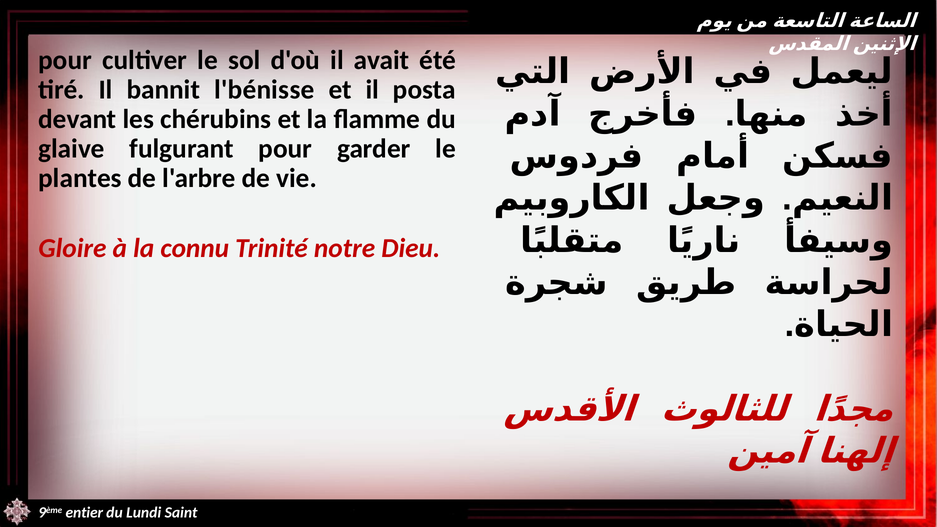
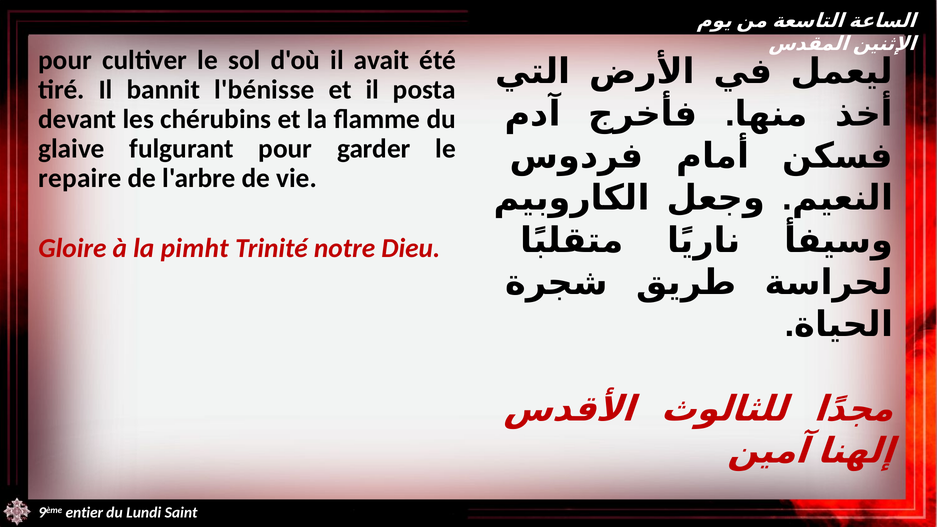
plantes: plantes -> repaire (80, 178)
connu: connu -> pimht (195, 248)
